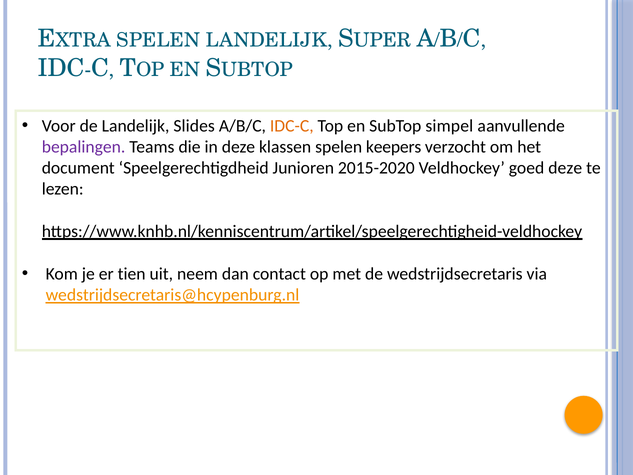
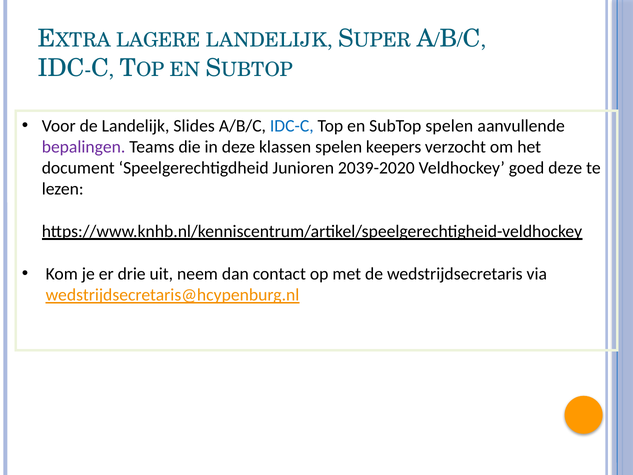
SPELEN: SPELEN -> LAGERE (158, 40)
IDC-C colour: orange -> blue (292, 126)
SubTop simpel: simpel -> spelen (449, 126)
2015-2020: 2015-2020 -> 2039-2020 (376, 168)
tien: tien -> drie (132, 274)
